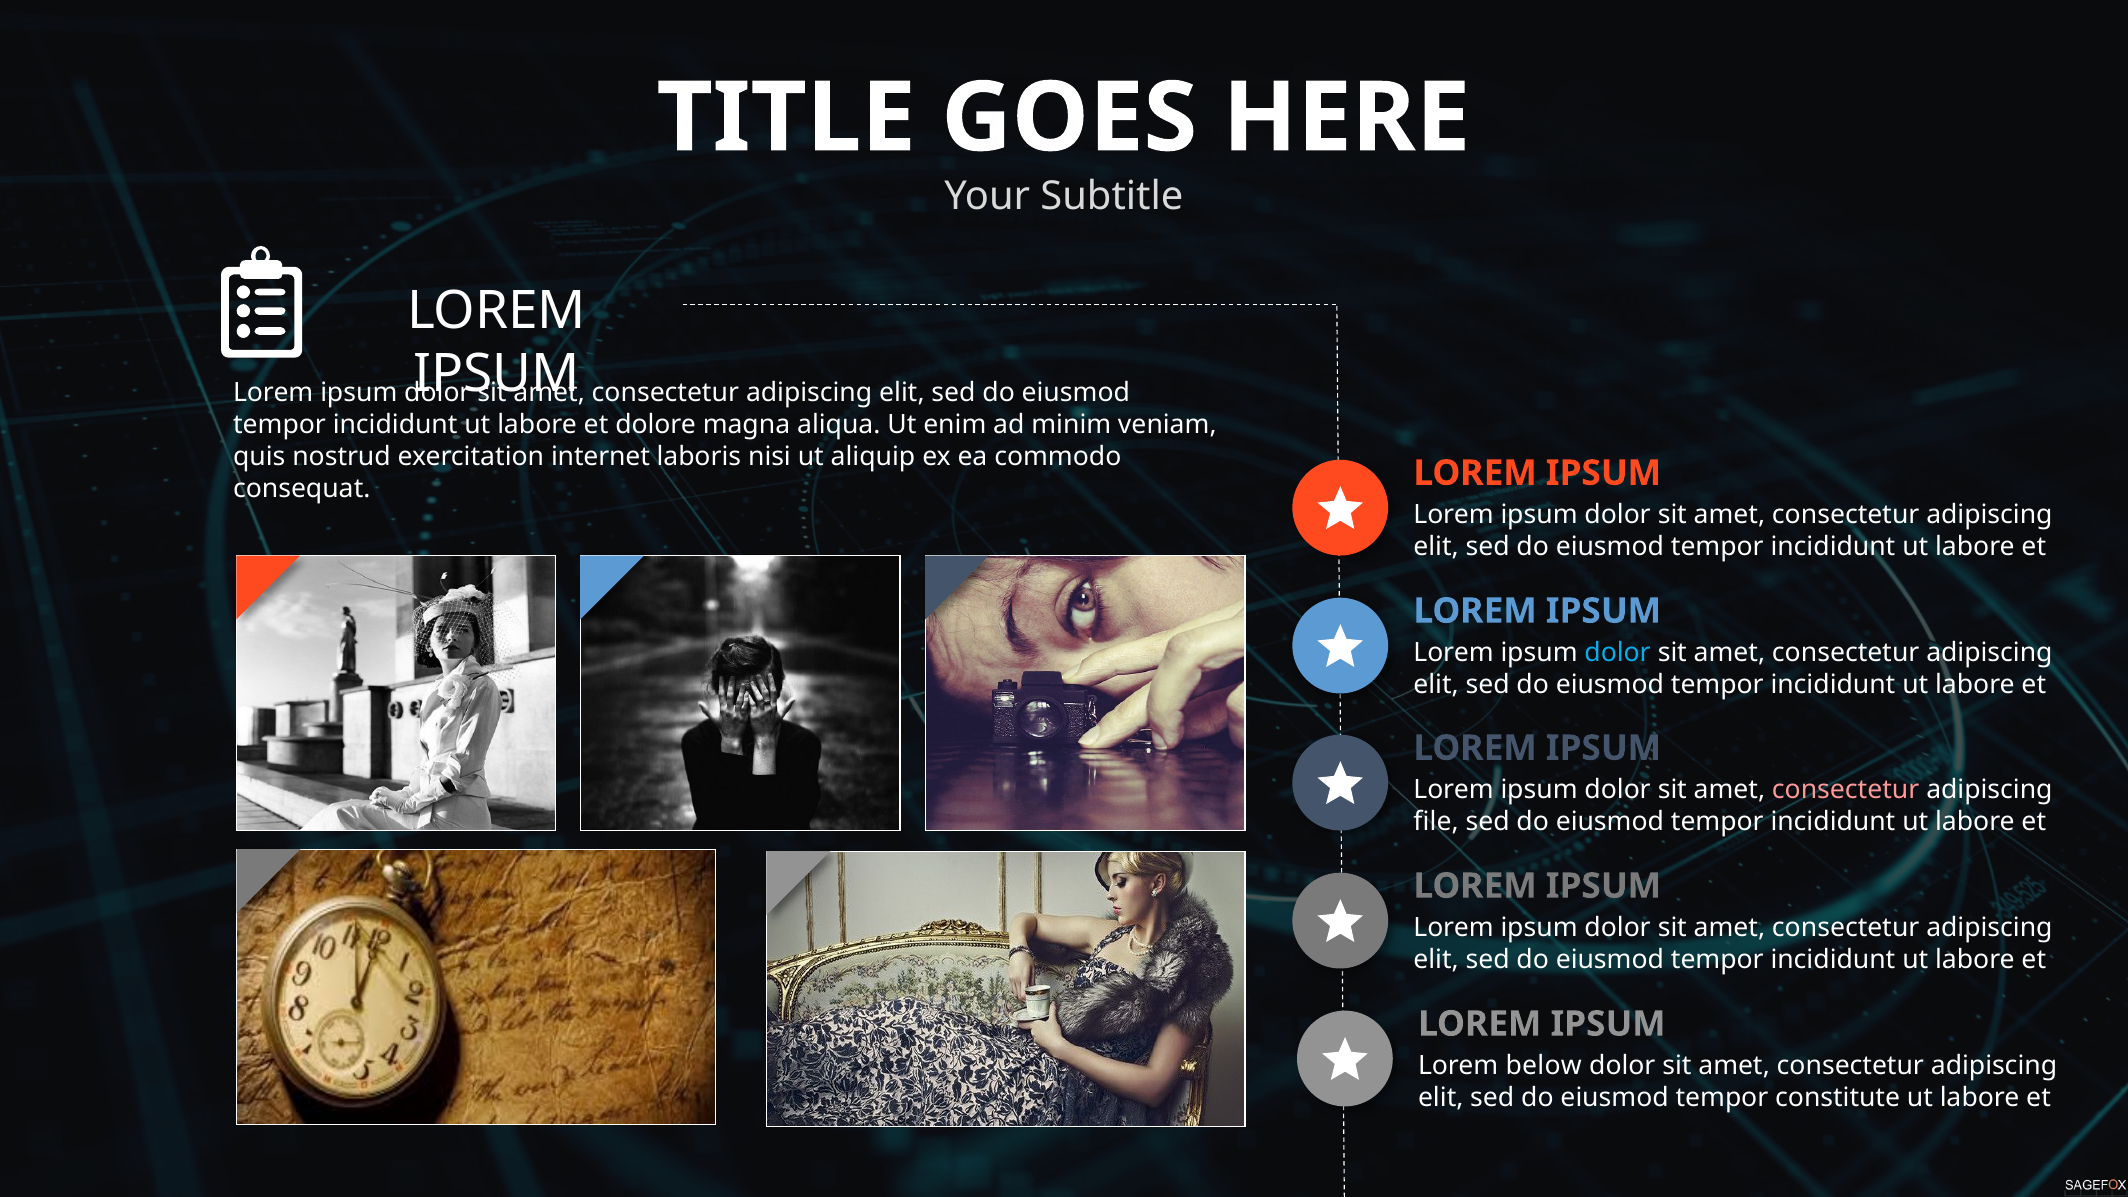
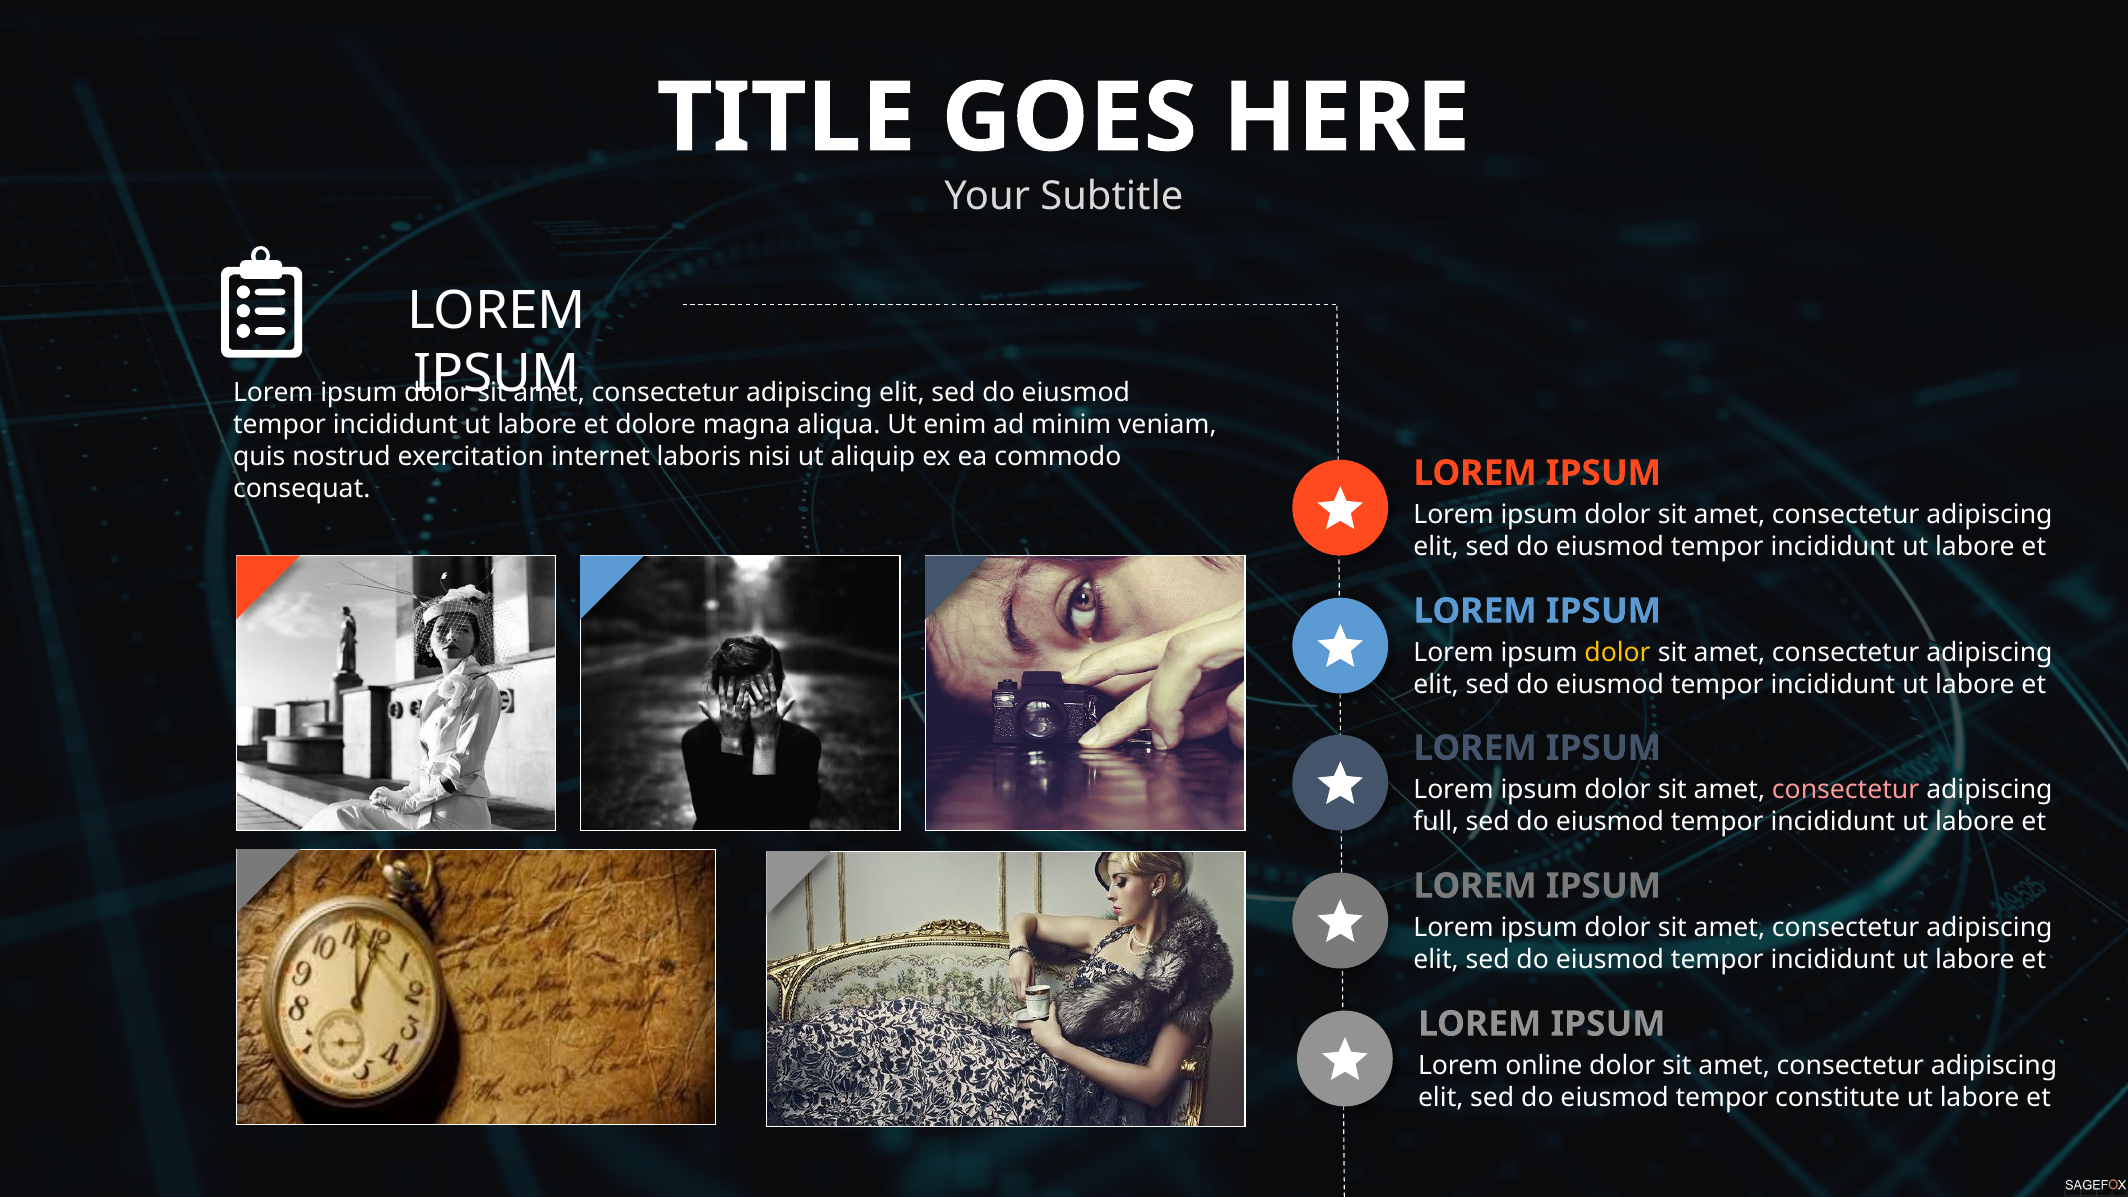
dolor colour: light blue -> yellow (1618, 653)
file: file -> full (1436, 822)
below: below -> online (1544, 1066)
